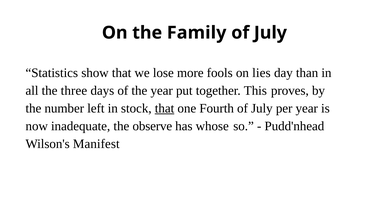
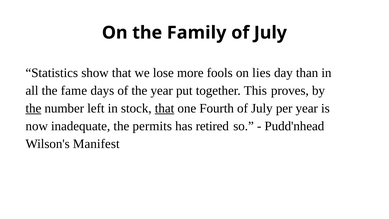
three: three -> fame (74, 91)
the underline: none -> present (33, 108)
observe: observe -> permits (152, 126)
whose: whose -> retired (212, 126)
